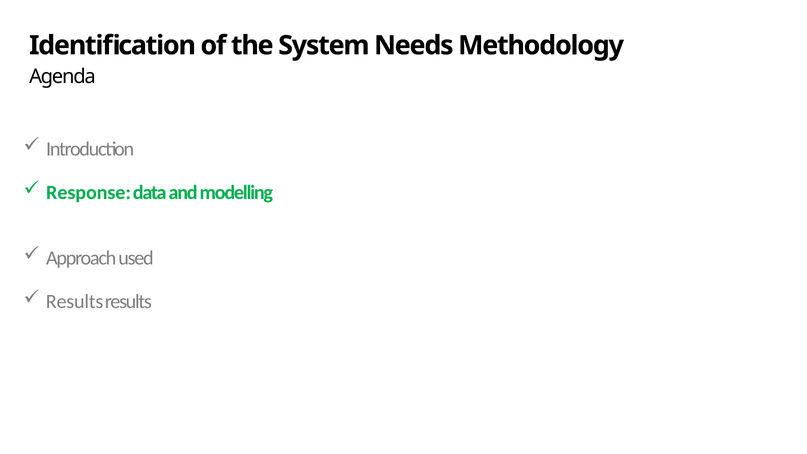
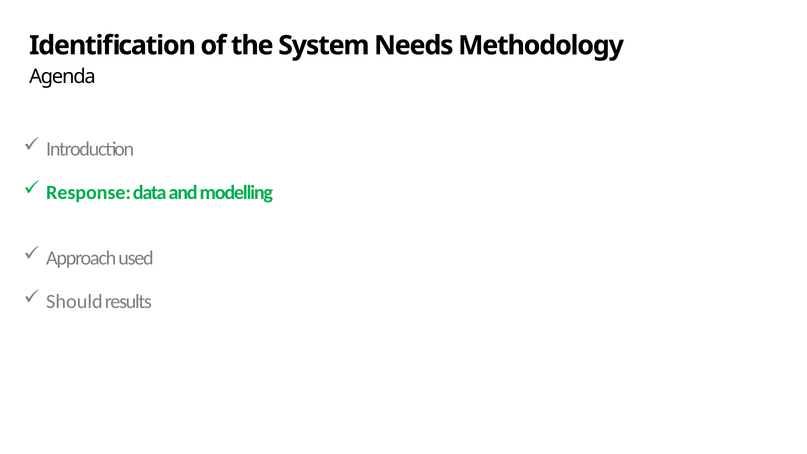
Results: Results -> Should (74, 302)
